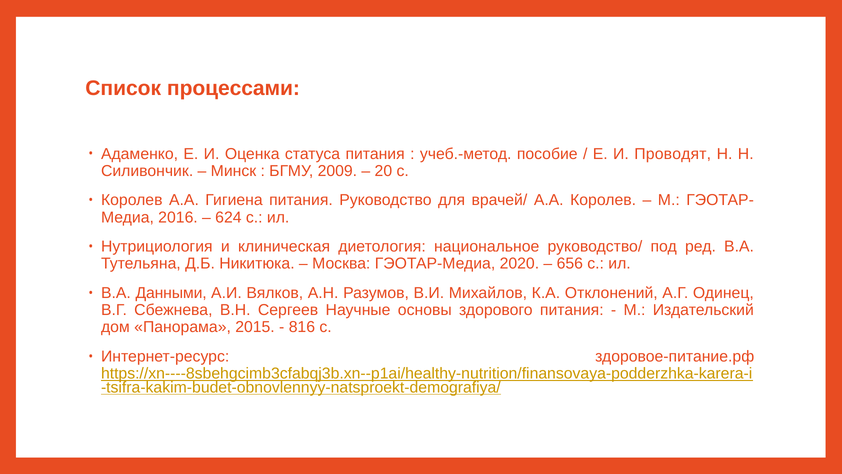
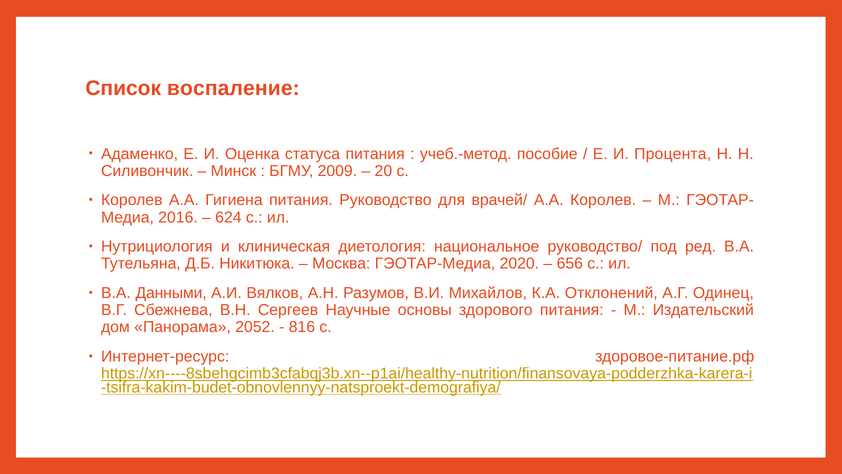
процессами: процессами -> воспаление (233, 88)
Проводят: Проводят -> Процента (673, 154)
2015: 2015 -> 2052 (255, 327)
